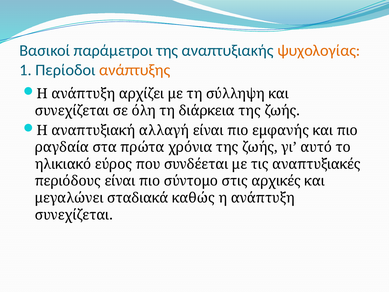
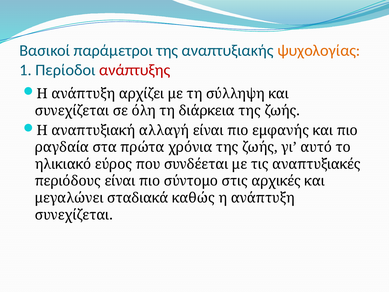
ανάπτυξης colour: orange -> red (135, 70)
